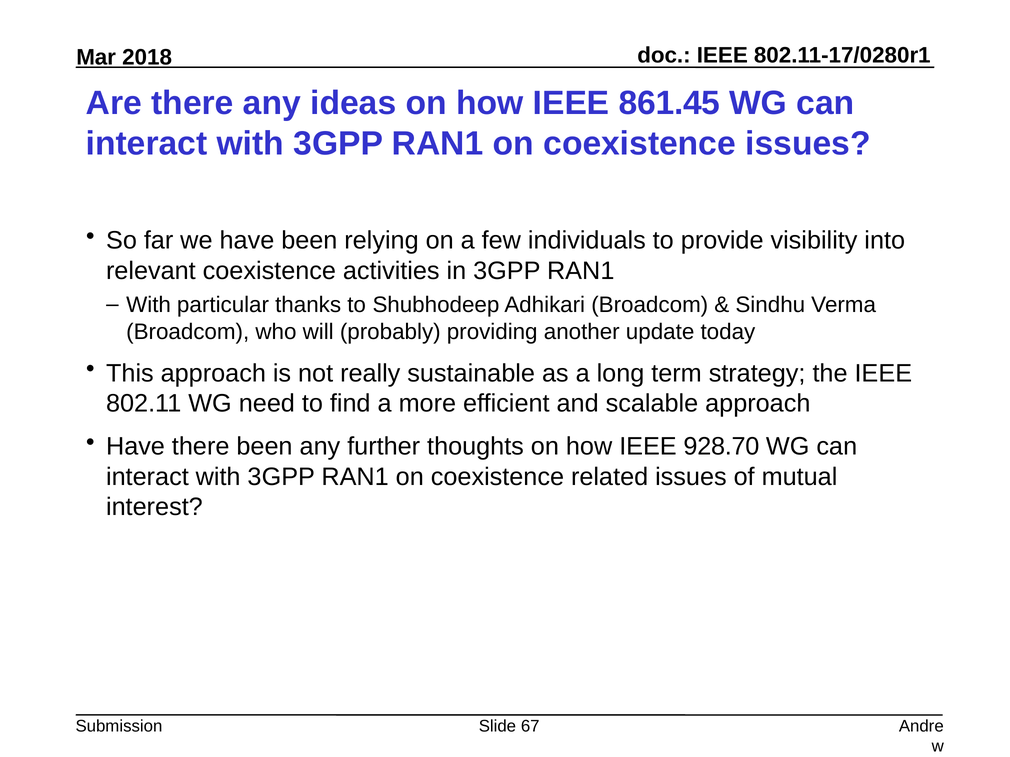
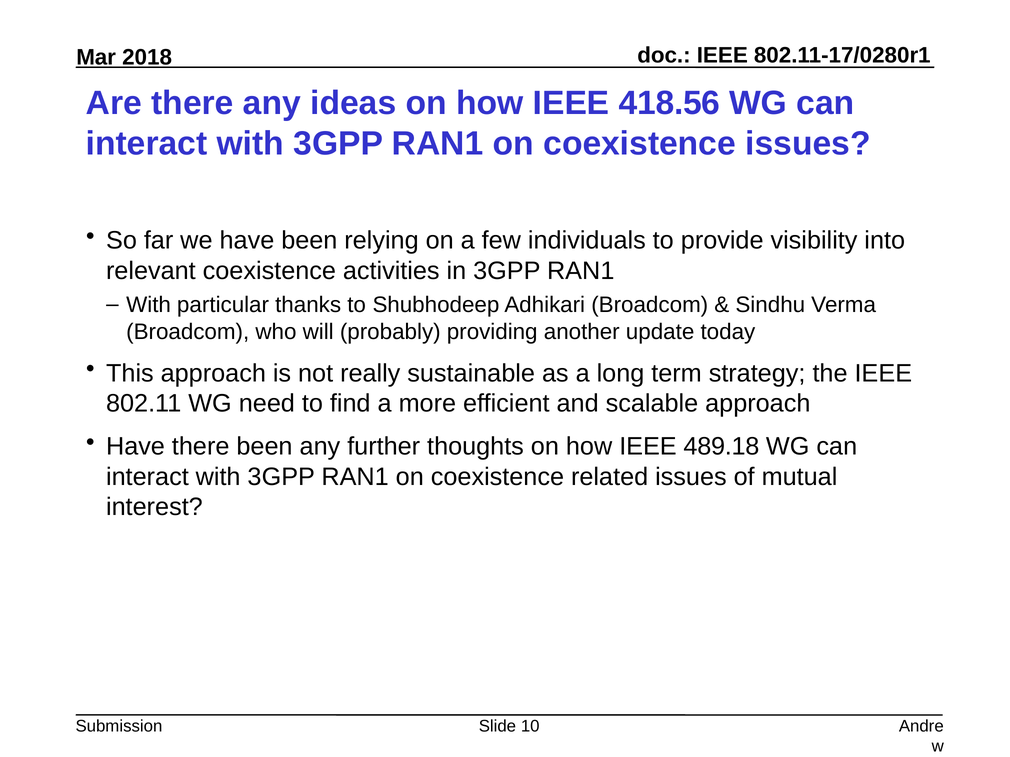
861.45: 861.45 -> 418.56 (669, 103)
928.70: 928.70 -> 489.18 (721, 447)
67: 67 -> 10 (530, 726)
